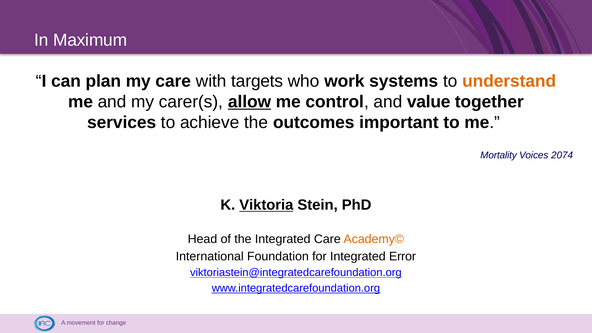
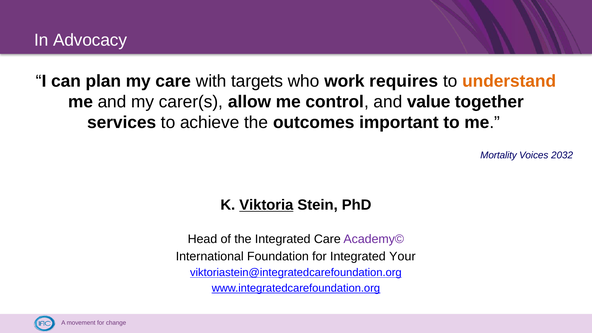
Maximum: Maximum -> Advocacy (90, 40)
systems: systems -> requires (404, 81)
allow underline: present -> none (250, 102)
2074: 2074 -> 2032 (562, 155)
Academy© colour: orange -> purple (374, 239)
Error: Error -> Your (402, 256)
